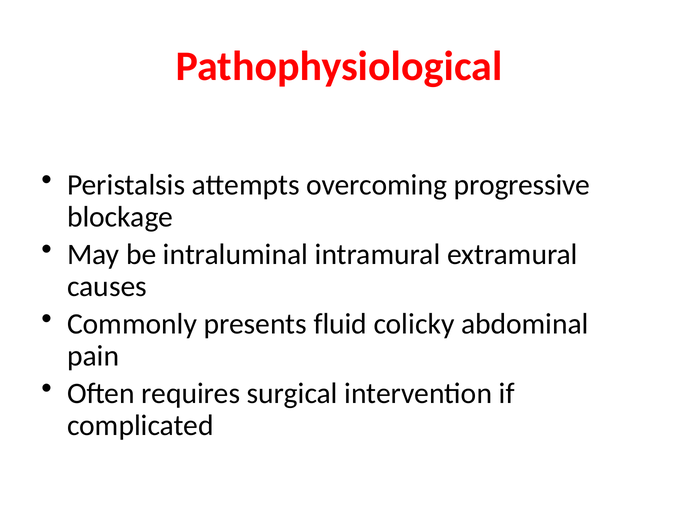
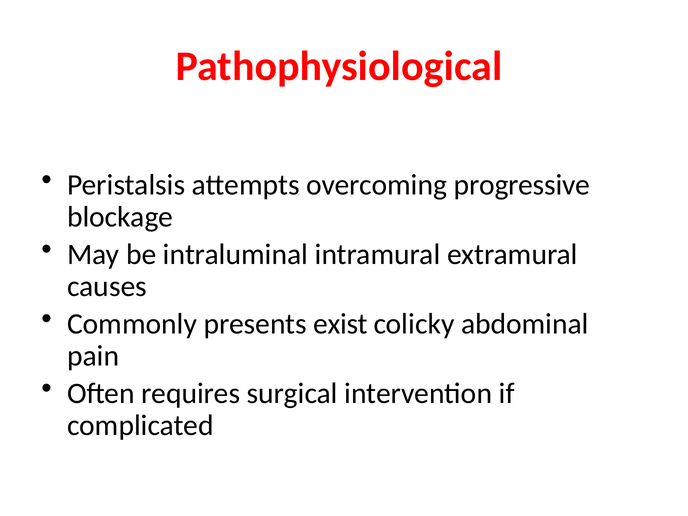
fluid: fluid -> exist (340, 324)
